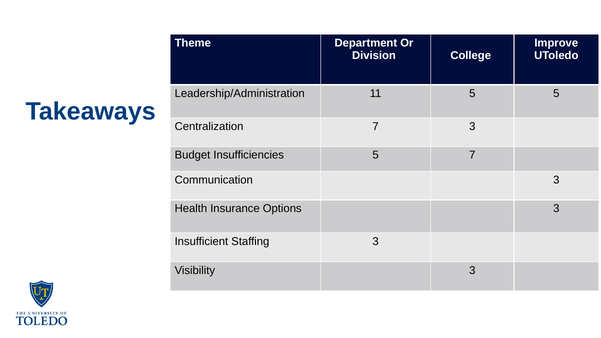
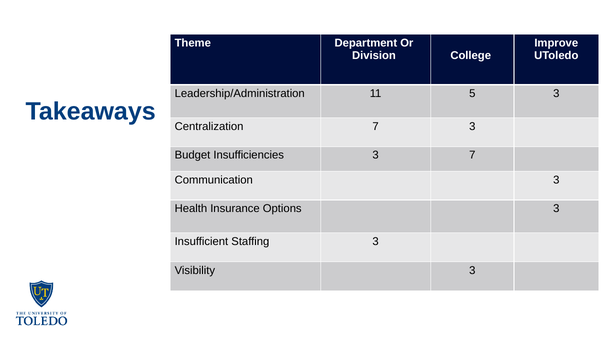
5 5: 5 -> 3 (556, 94)
Insufficiencies 5: 5 -> 3 (376, 155)
